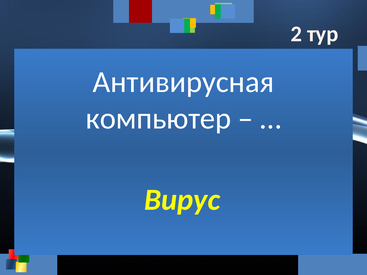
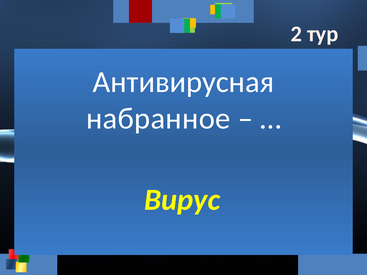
компьютер: компьютер -> набранное (158, 119)
